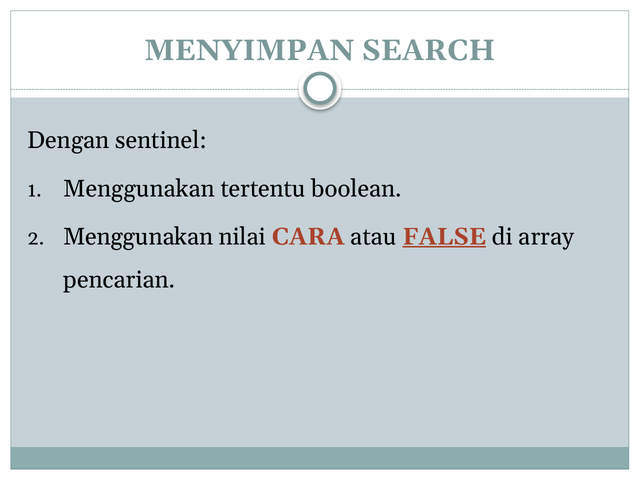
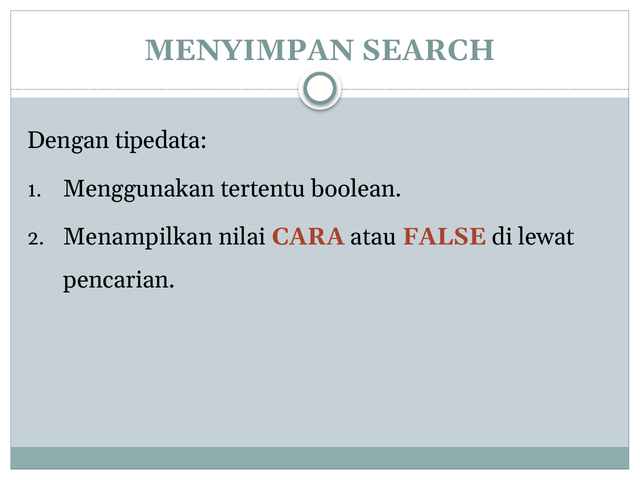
sentinel: sentinel -> tipedata (161, 141)
Menggunakan: Menggunakan -> Menampilkan (138, 237)
FALSE underline: present -> none (444, 237)
array: array -> lewat (546, 237)
